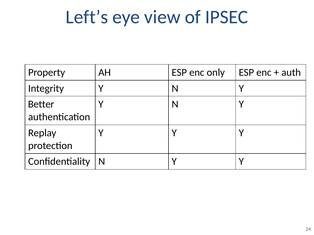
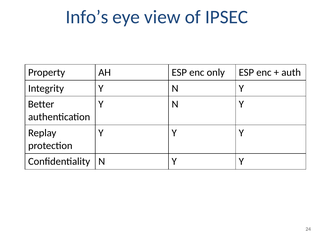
Left’s: Left’s -> Info’s (87, 17)
